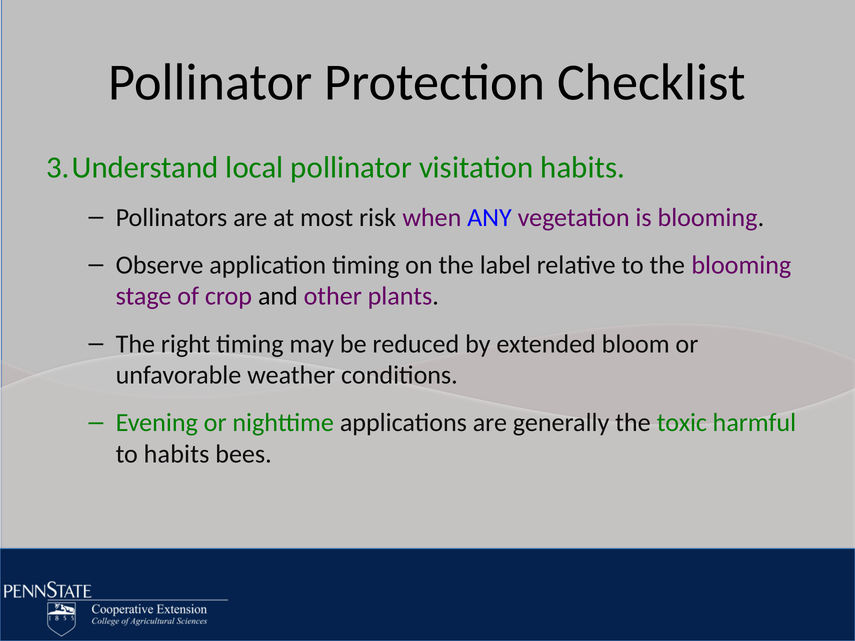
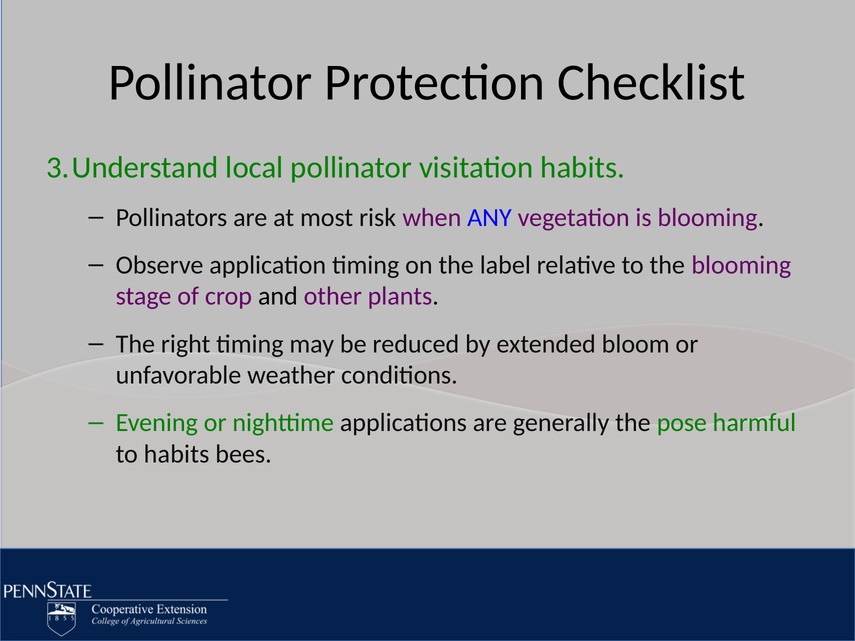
toxic: toxic -> pose (682, 423)
